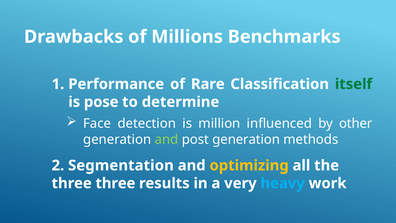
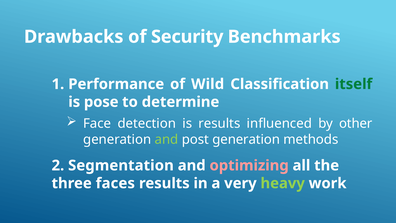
Millions: Millions -> Security (187, 37)
Rare: Rare -> Wild (208, 84)
is million: million -> results (219, 123)
optimizing colour: yellow -> pink (249, 165)
three three: three -> faces (115, 183)
heavy colour: light blue -> light green (283, 183)
